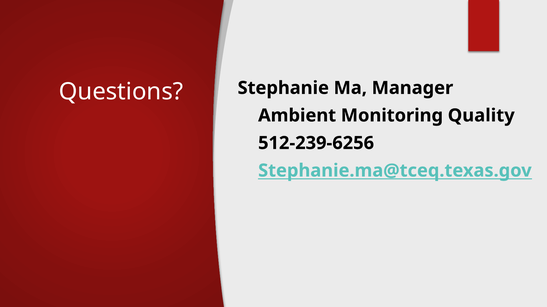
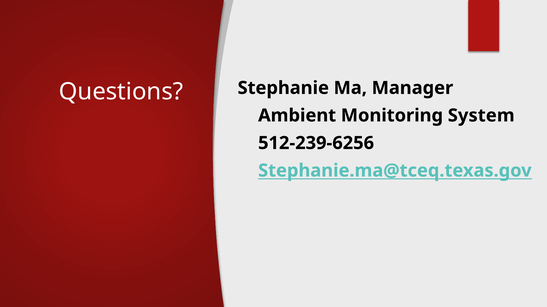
Quality: Quality -> System (481, 116)
